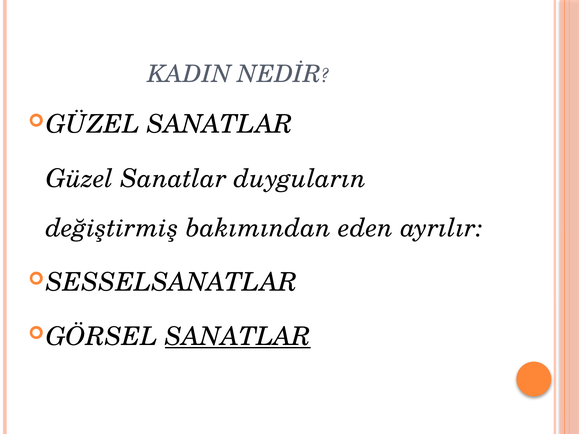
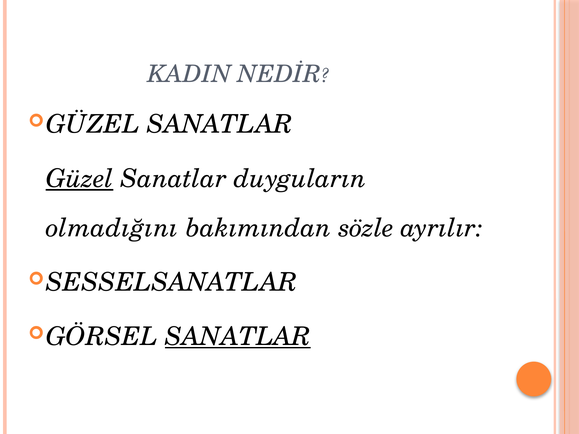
Güzel underline: none -> present (80, 179)
değiştirmiş: değiştirmiş -> olmadığını (112, 228)
eden: eden -> sözle (366, 228)
